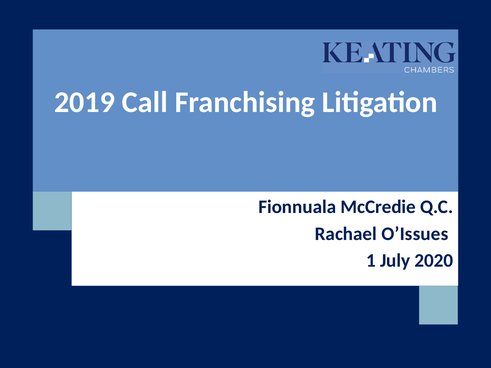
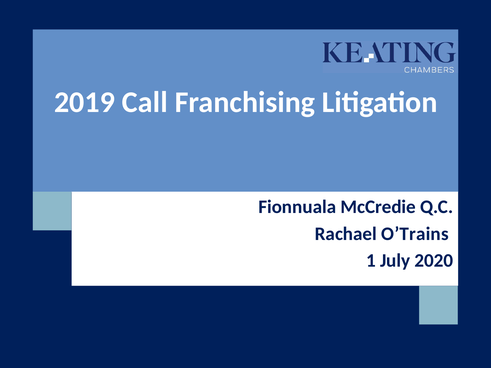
O’Issues: O’Issues -> O’Trains (415, 234)
